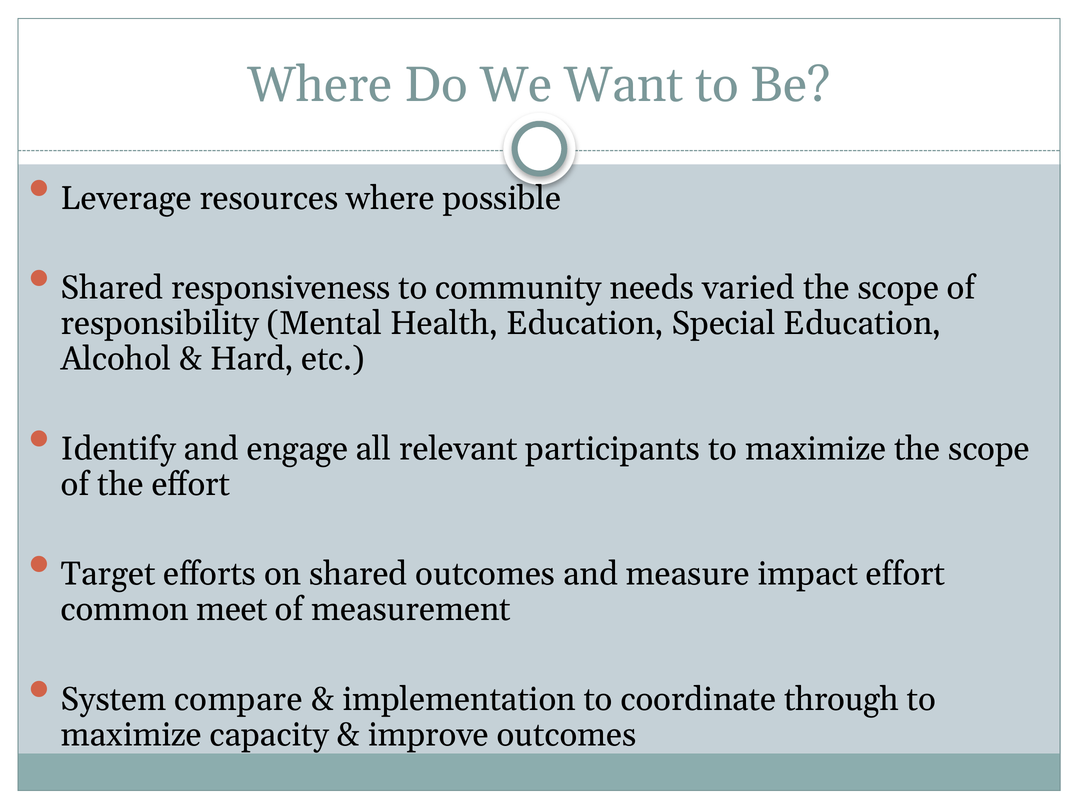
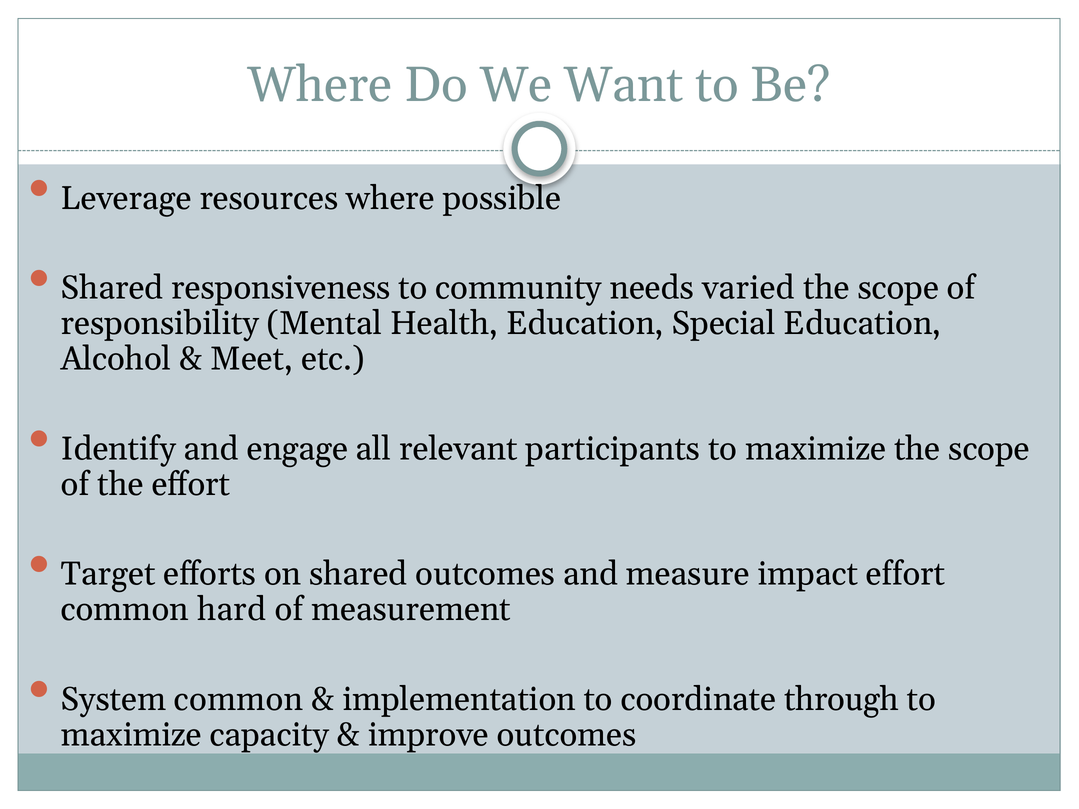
Hard: Hard -> Meet (252, 359)
meet: meet -> hard (232, 610)
System compare: compare -> common (238, 699)
